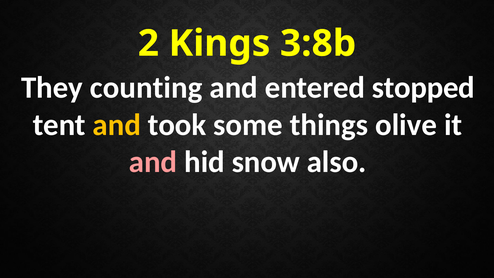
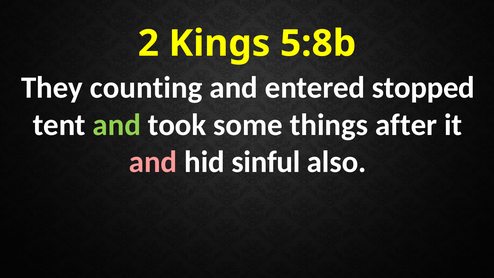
3:8b: 3:8b -> 5:8b (318, 43)
and colour: yellow -> light green (117, 125)
olive: olive -> after (406, 125)
snow: snow -> sinful (266, 162)
